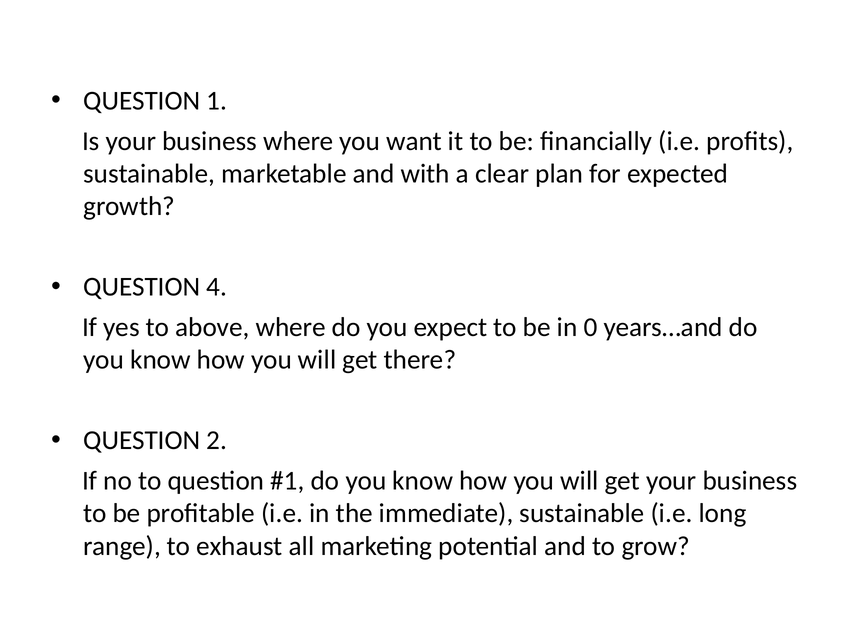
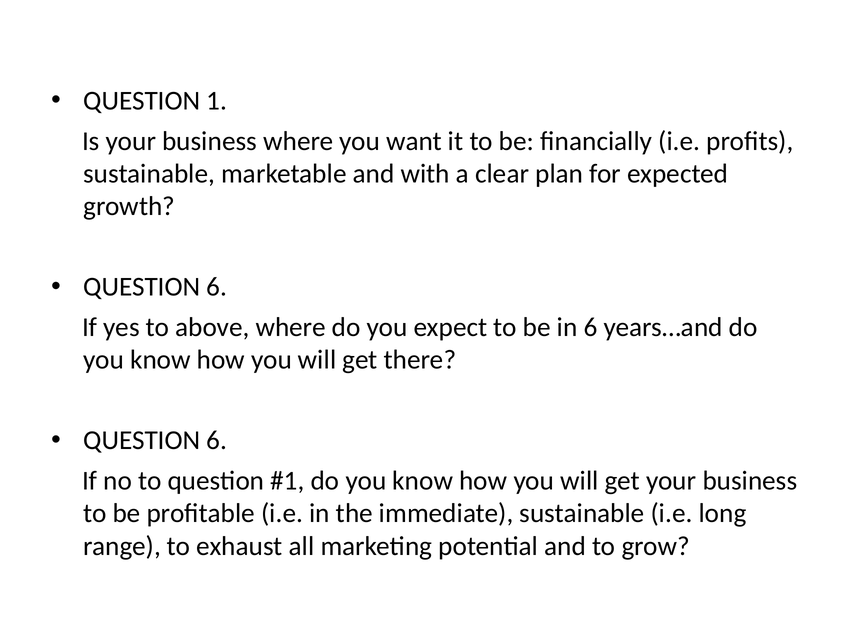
4: 4 -> 6 (217, 287)
in 0: 0 -> 6 (591, 327)
2: 2 -> 6 (217, 441)
